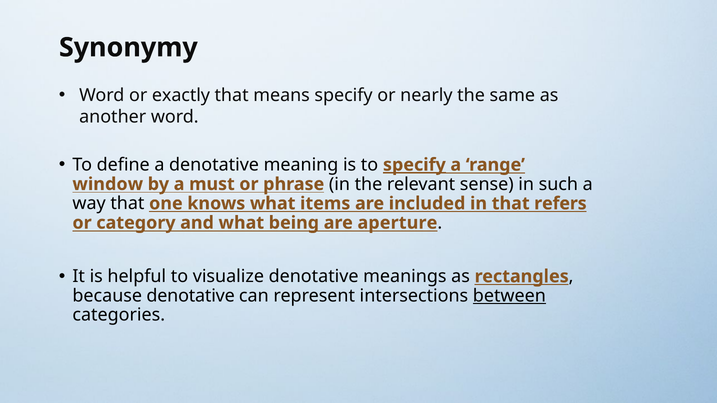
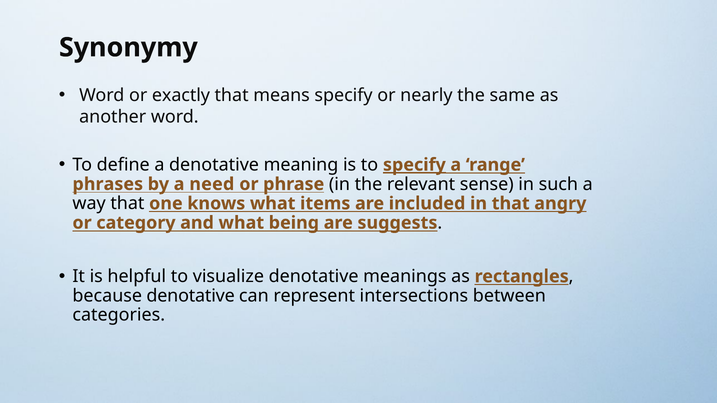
window: window -> phrases (108, 184)
must: must -> need (212, 184)
refers: refers -> angry (560, 204)
aperture: aperture -> suggests (397, 223)
between underline: present -> none (509, 296)
